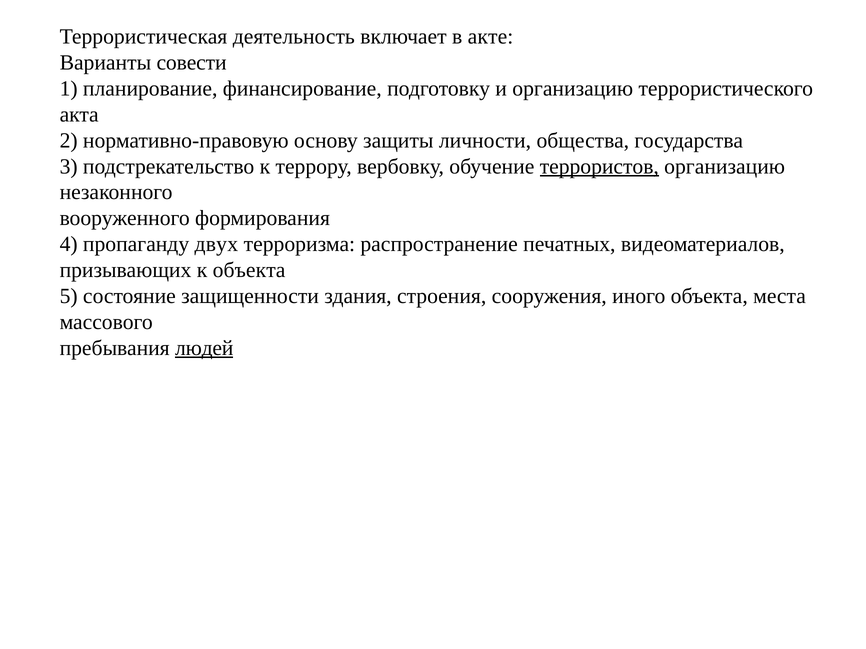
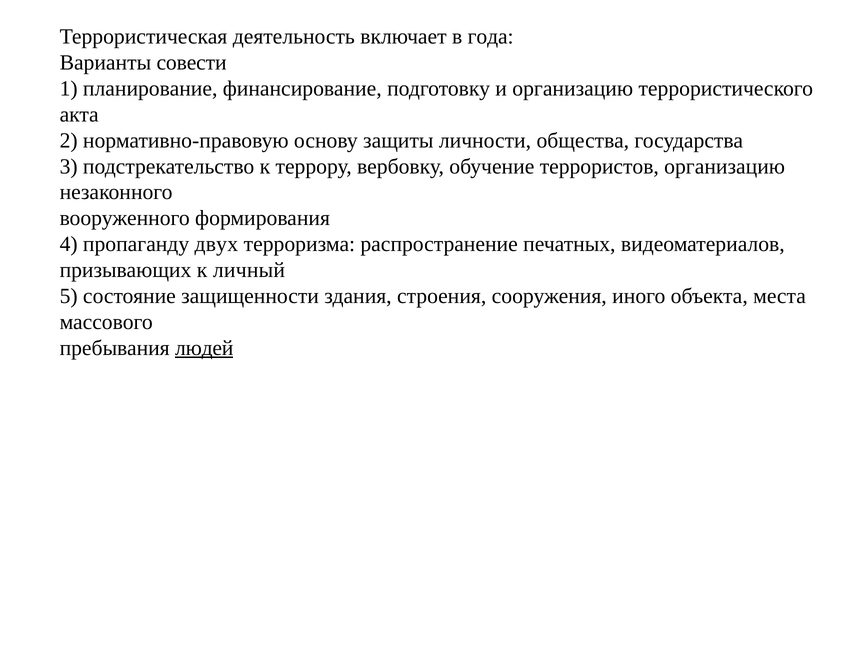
акте: акте -> года (491, 37)
террористов underline: present -> none (599, 166)
к объекта: объекта -> личный (249, 270)
